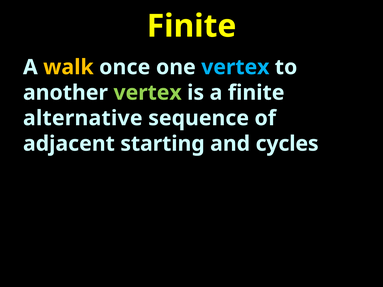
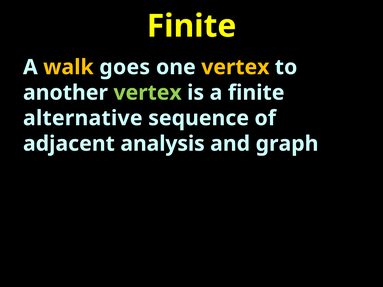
once: once -> goes (125, 67)
vertex colour: light blue -> yellow (235, 67)
starting: starting -> analysis (163, 144)
cycles: cycles -> graph (287, 144)
